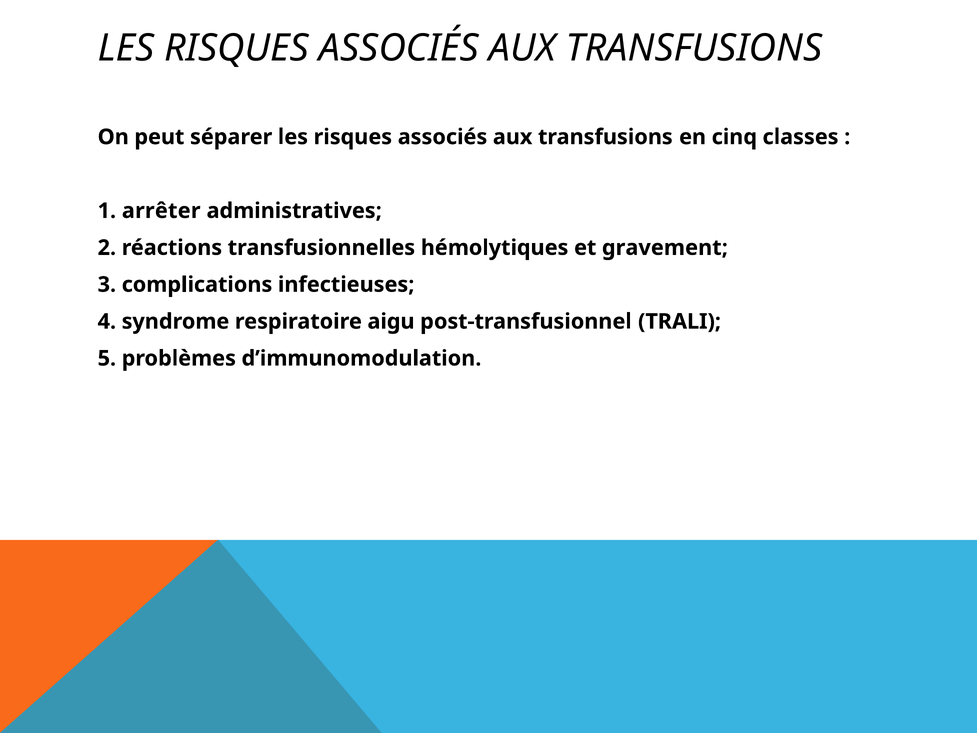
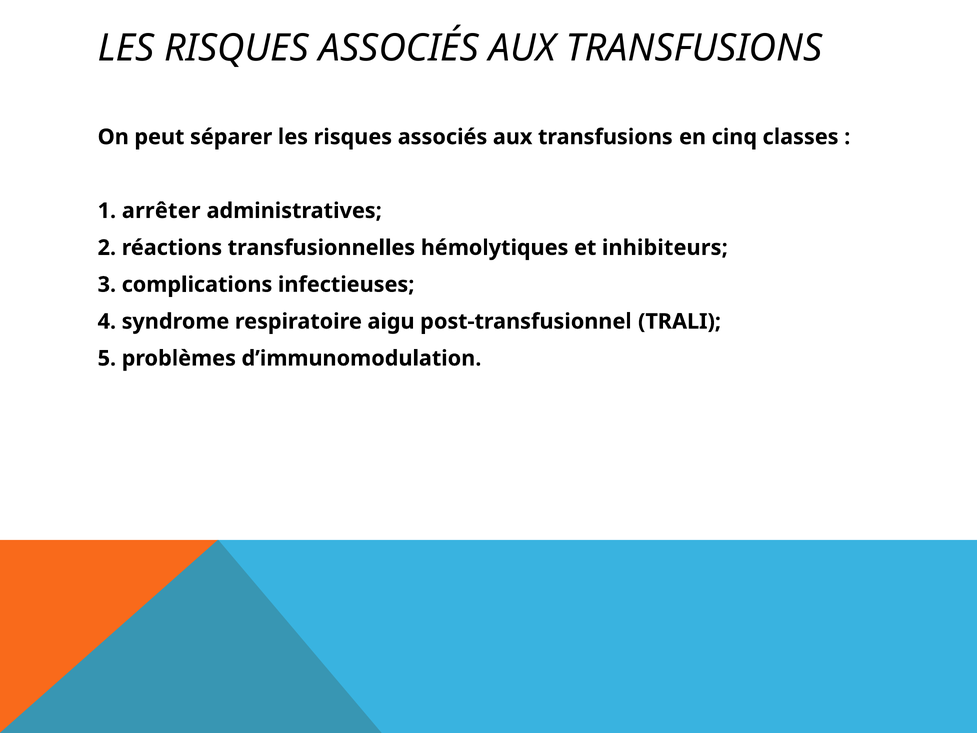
gravement: gravement -> inhibiteurs (665, 248)
